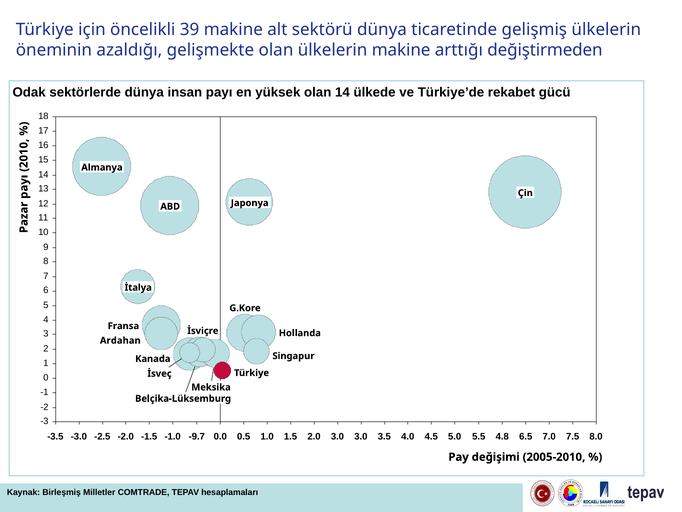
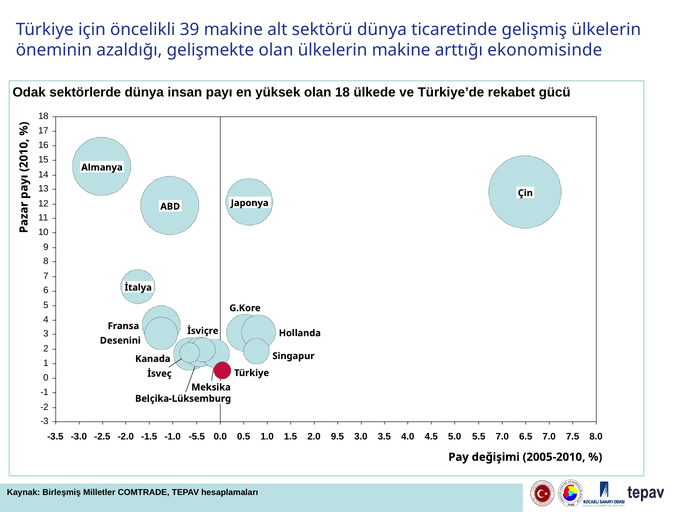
değiştirmeden: değiştirmeden -> ekonomisinde (545, 50)
olan 14: 14 -> 18 (342, 92)
Ardahan: Ardahan -> Desenini (120, 340)
-9.7: -9.7 -> -5.5 (197, 436)
-3.5 3.0: 3.0 -> 9.5 (337, 436)
4.8: 4.8 -> 7.0 (502, 436)
